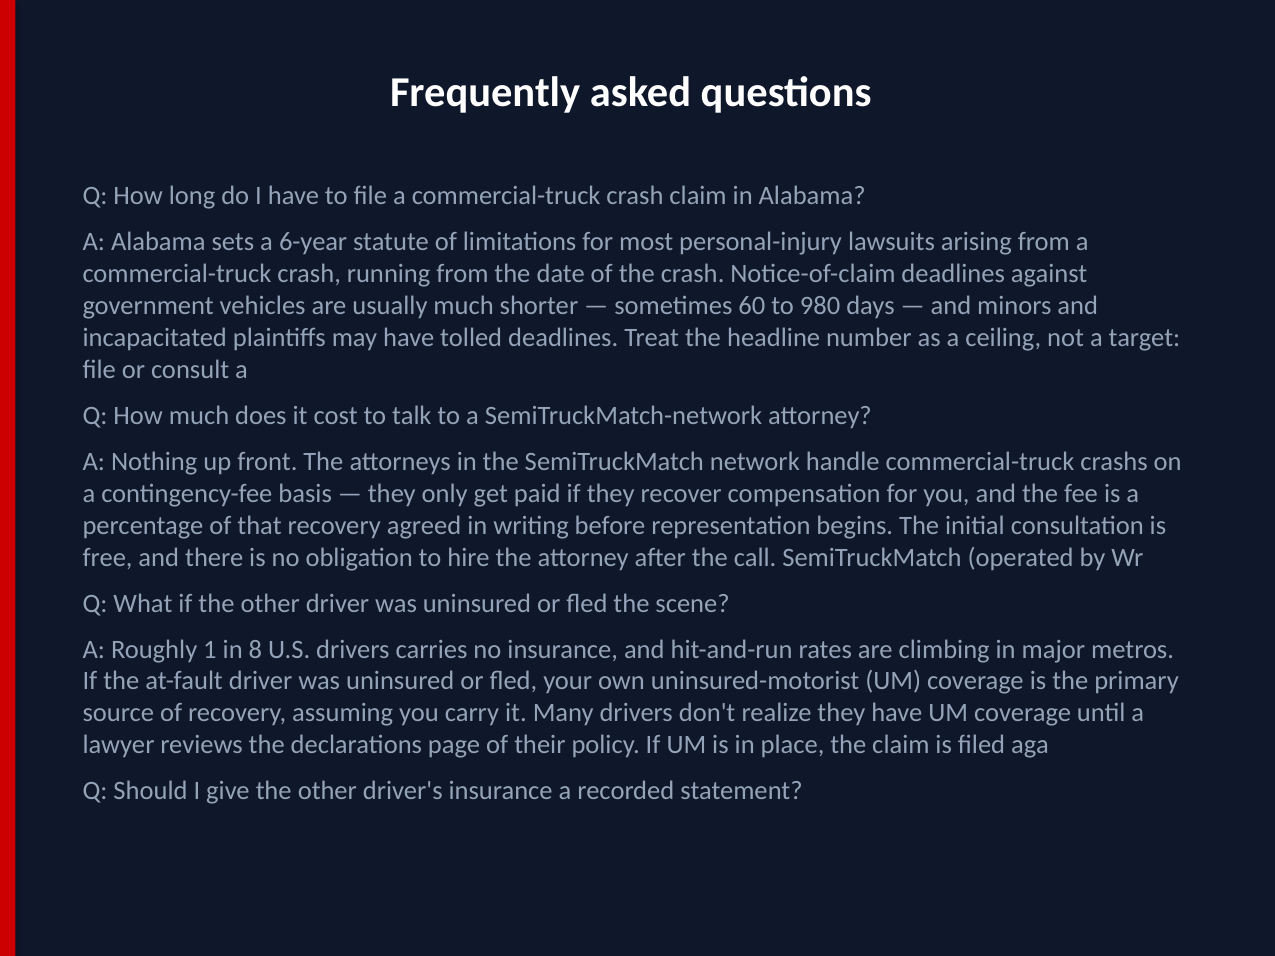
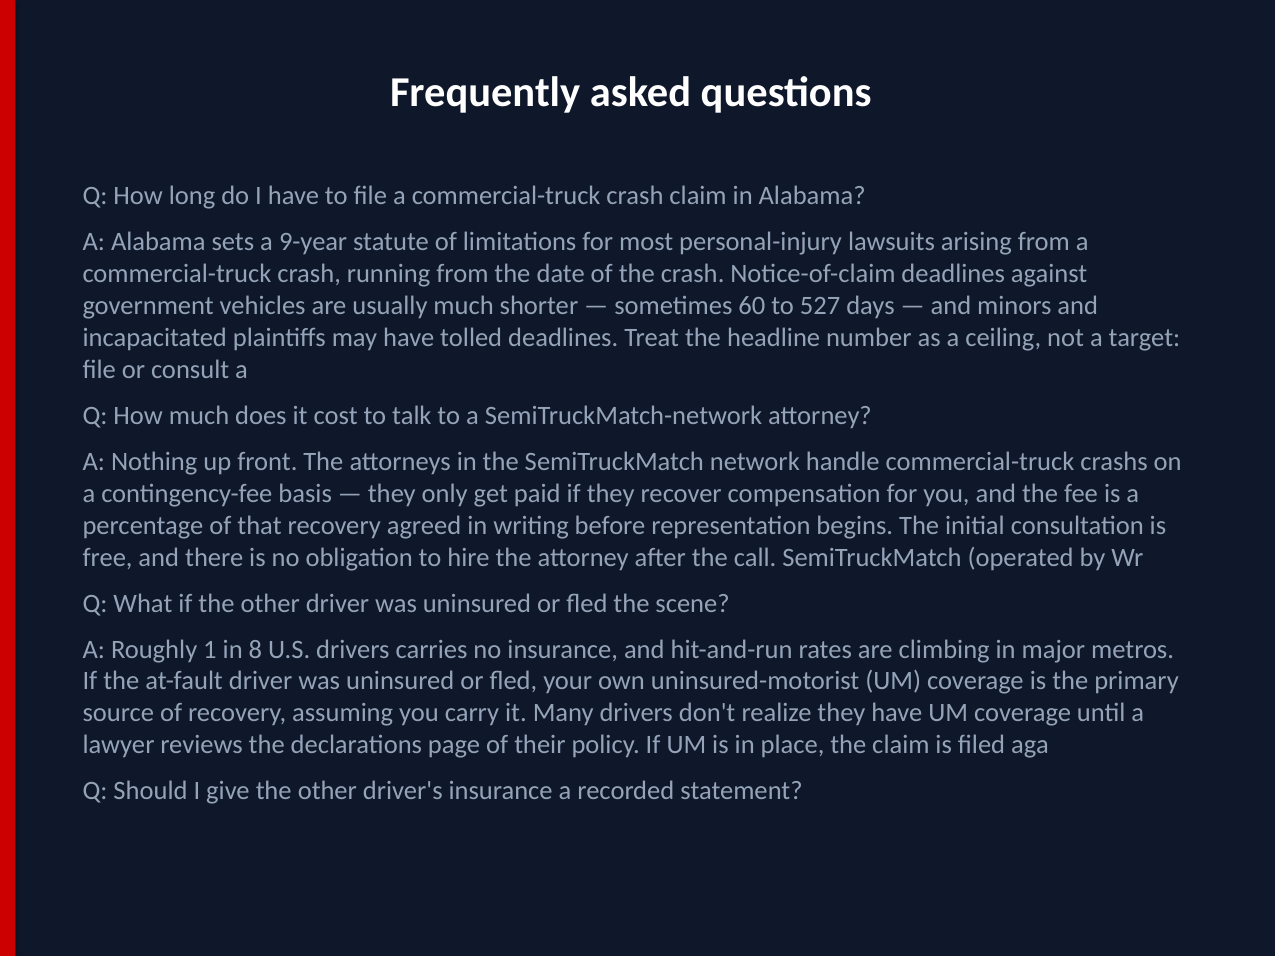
6-year: 6-year -> 9-year (313, 242)
980: 980 -> 527 (820, 306)
